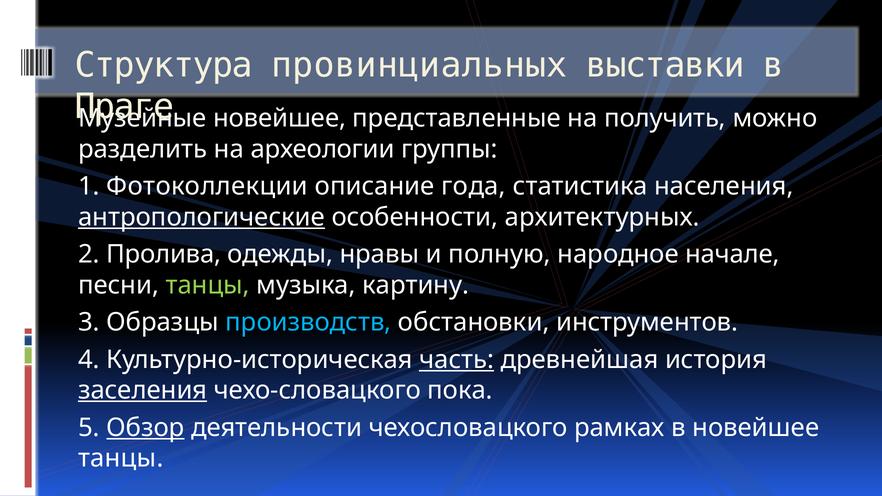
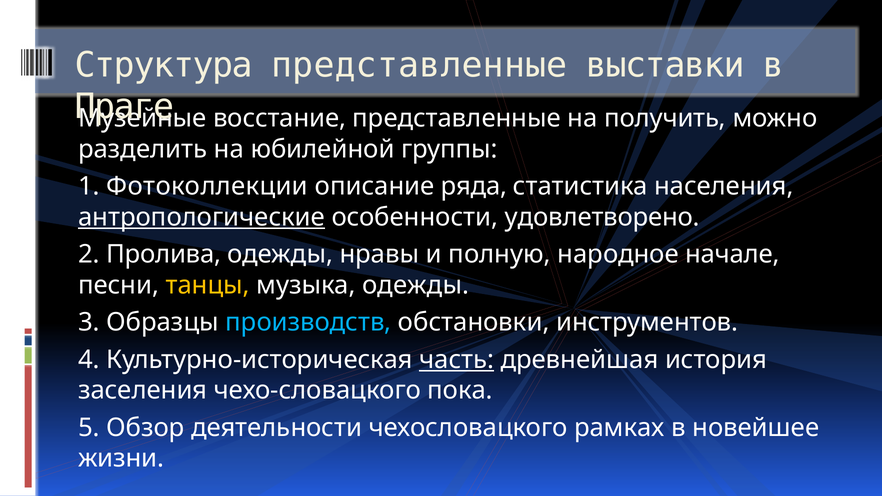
Структура провинциальных: провинциальных -> представленные (419, 65)
новейшее: новейшее -> восстание (280, 118)
археологии: археологии -> юбилейной (323, 149)
года: года -> ряда (474, 186)
архитектурных: архитектурных -> удовлетворено (602, 217)
танцы colour: light green -> yellow (208, 285)
музыка картину: картину -> одежды (416, 285)
заселения underline: present -> none (143, 390)
Обзор underline: present -> none (145, 428)
танцы: танцы -> жизни (121, 459)
